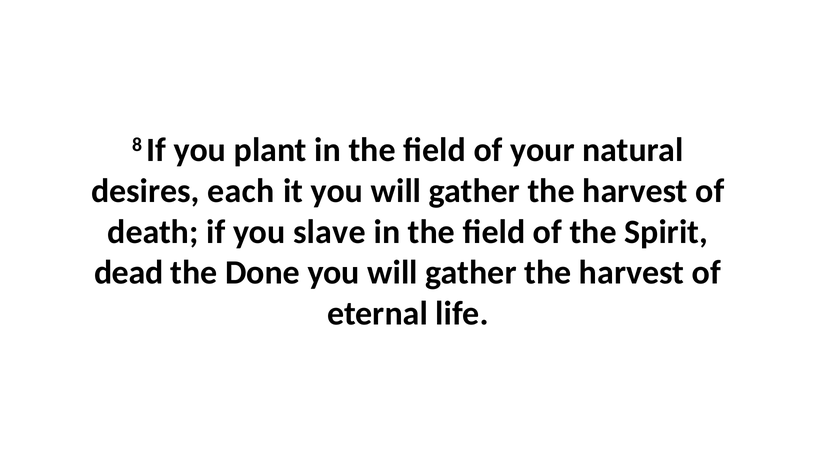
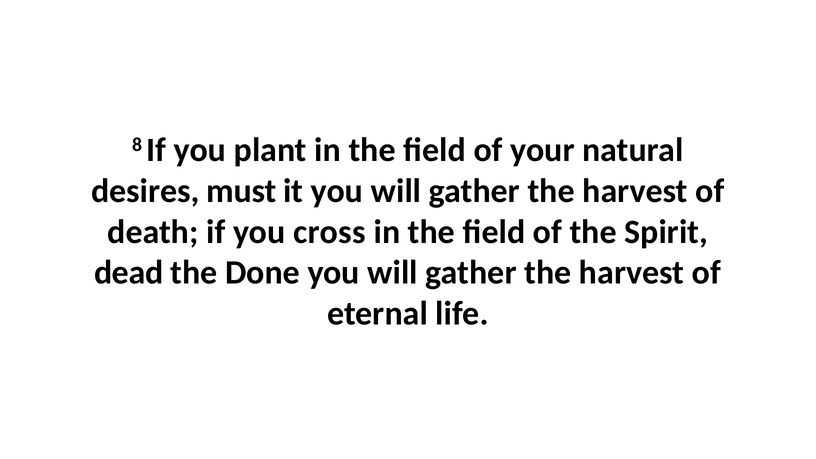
each: each -> must (241, 191)
slave: slave -> cross (329, 232)
